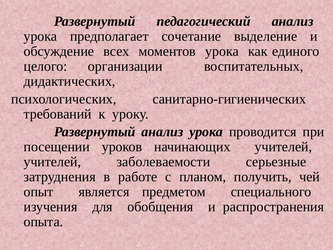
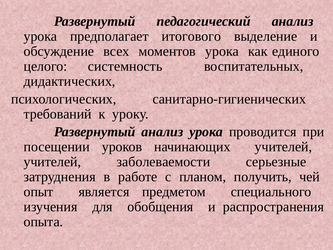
сочетание: сочетание -> итогового (191, 36)
организации: организации -> системность (125, 66)
